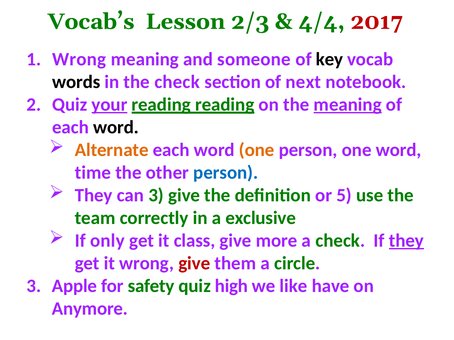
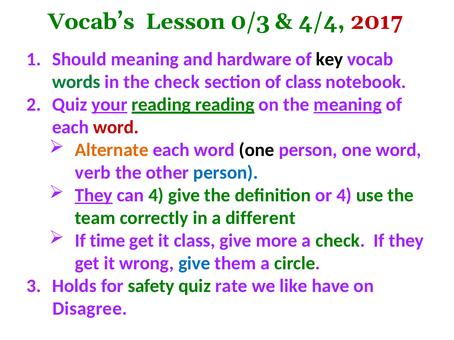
2/3: 2/3 -> 0/3 (250, 22)
1 Wrong: Wrong -> Should (79, 59)
someone: someone -> hardware (254, 59)
words colour: black -> green (76, 82)
of next: next -> class (304, 82)
word colour: black -> red (116, 127)
one colour: orange -> black (257, 150)
time: time -> verb (93, 173)
They underline: none -> present (94, 196)
can 3: 3 -> 4 (156, 196)
or 5: 5 -> 4 (344, 196)
exclusive: exclusive -> different (260, 218)
only: only -> time (108, 241)
they underline: present -> none (406, 241)
give colour: red -> blue (194, 264)
Apple: Apple -> Holds (74, 286)
high: high -> rate (231, 286)
Anymore: Anymore -> Disagree (90, 309)
